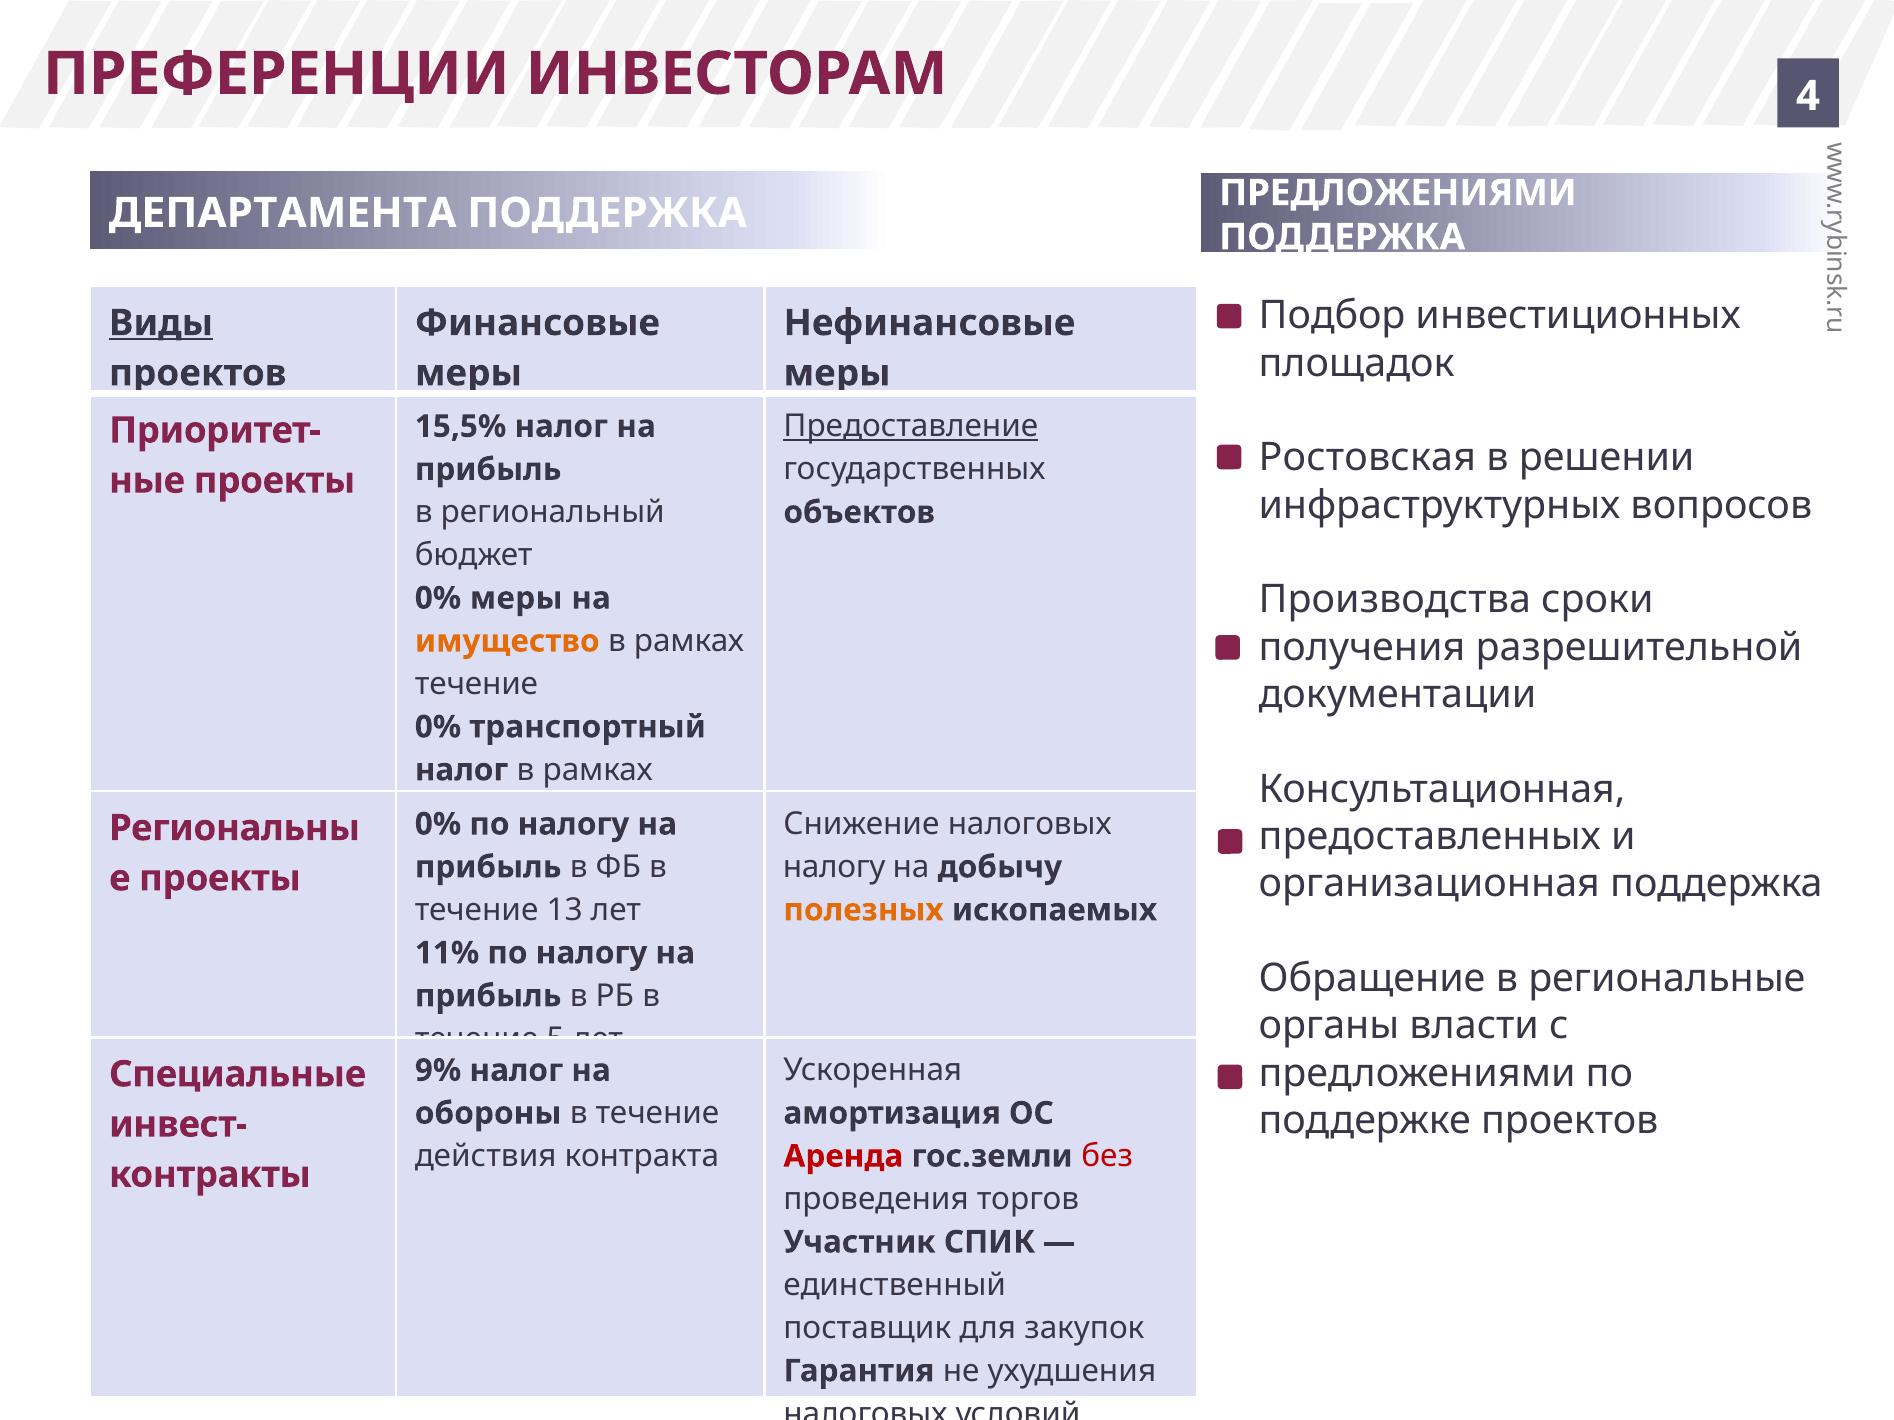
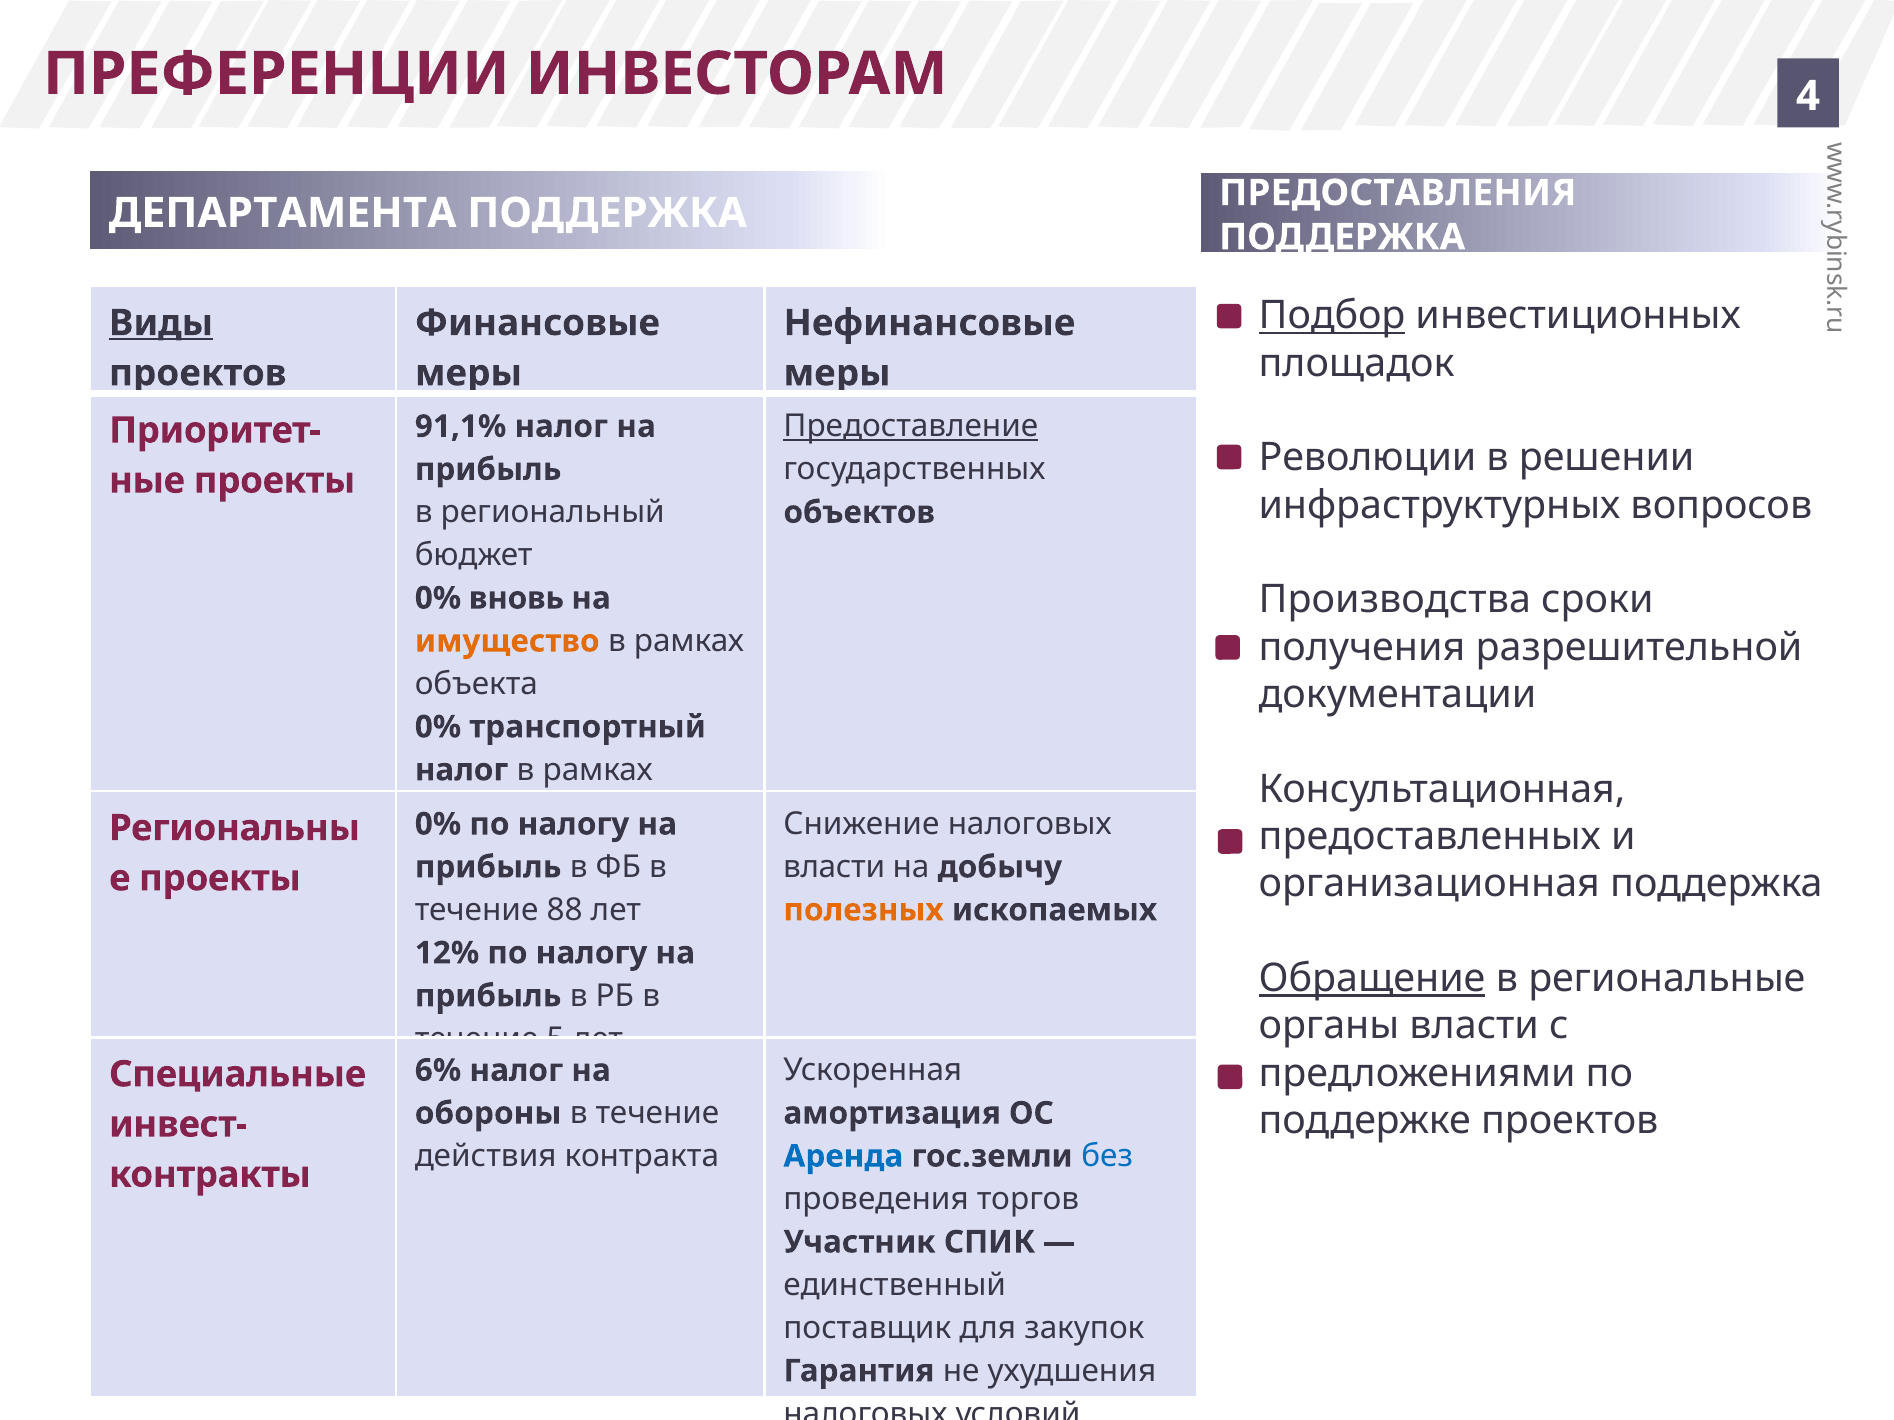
ПРЕДЛОЖЕНИЯМИ: ПРЕДЛОЖЕНИЯМИ -> ПРЕДОСТАВЛЕНИЯ (1398, 193)
Подбор underline: none -> present (1332, 316)
15,5%: 15,5% -> 91,1% (461, 427)
Ростовская: Ростовская -> Революции (1368, 458)
0% меры: меры -> вновь (516, 598)
течение: течение -> объекта (476, 684)
налогу: налогу -> власти (834, 867)
13: 13 -> 88 (565, 910)
11%: 11% -> 12% (447, 953)
Обращение underline: none -> present (1372, 979)
9%: 9% -> 6% (438, 1071)
Аренда colour: red -> blue (843, 1157)
без colour: red -> blue (1107, 1157)
